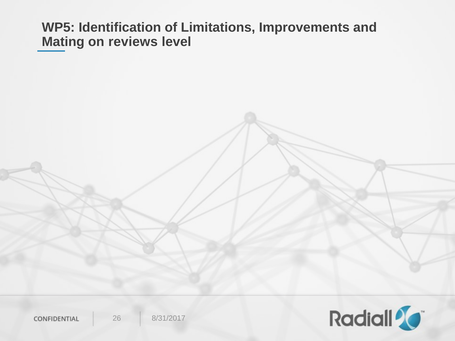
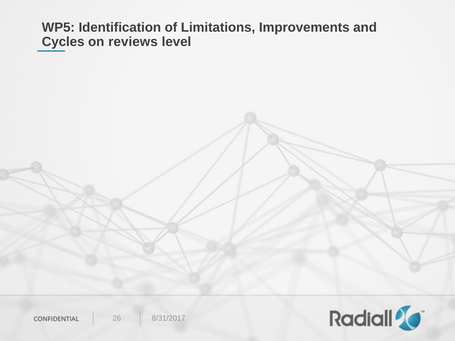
Mating: Mating -> Cycles (63, 42)
